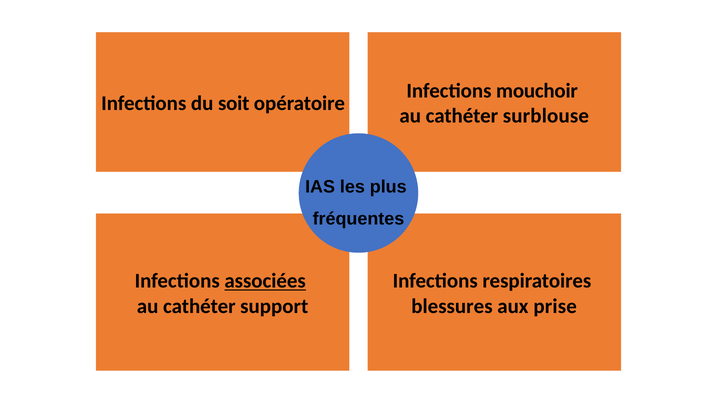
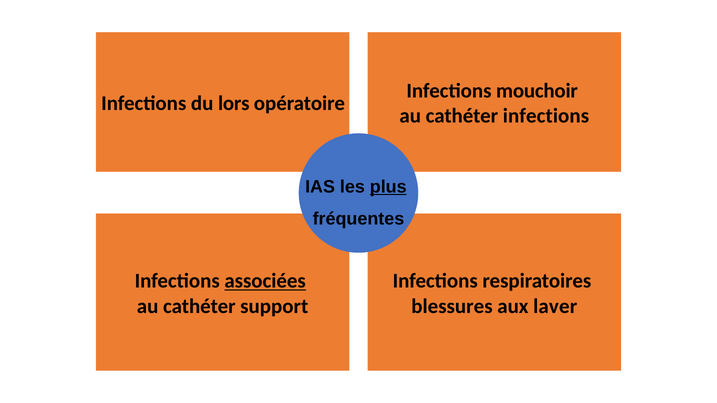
soit: soit -> lors (234, 104)
cathéter surblouse: surblouse -> infections (546, 116)
plus underline: none -> present (388, 187)
prise: prise -> laver (555, 306)
